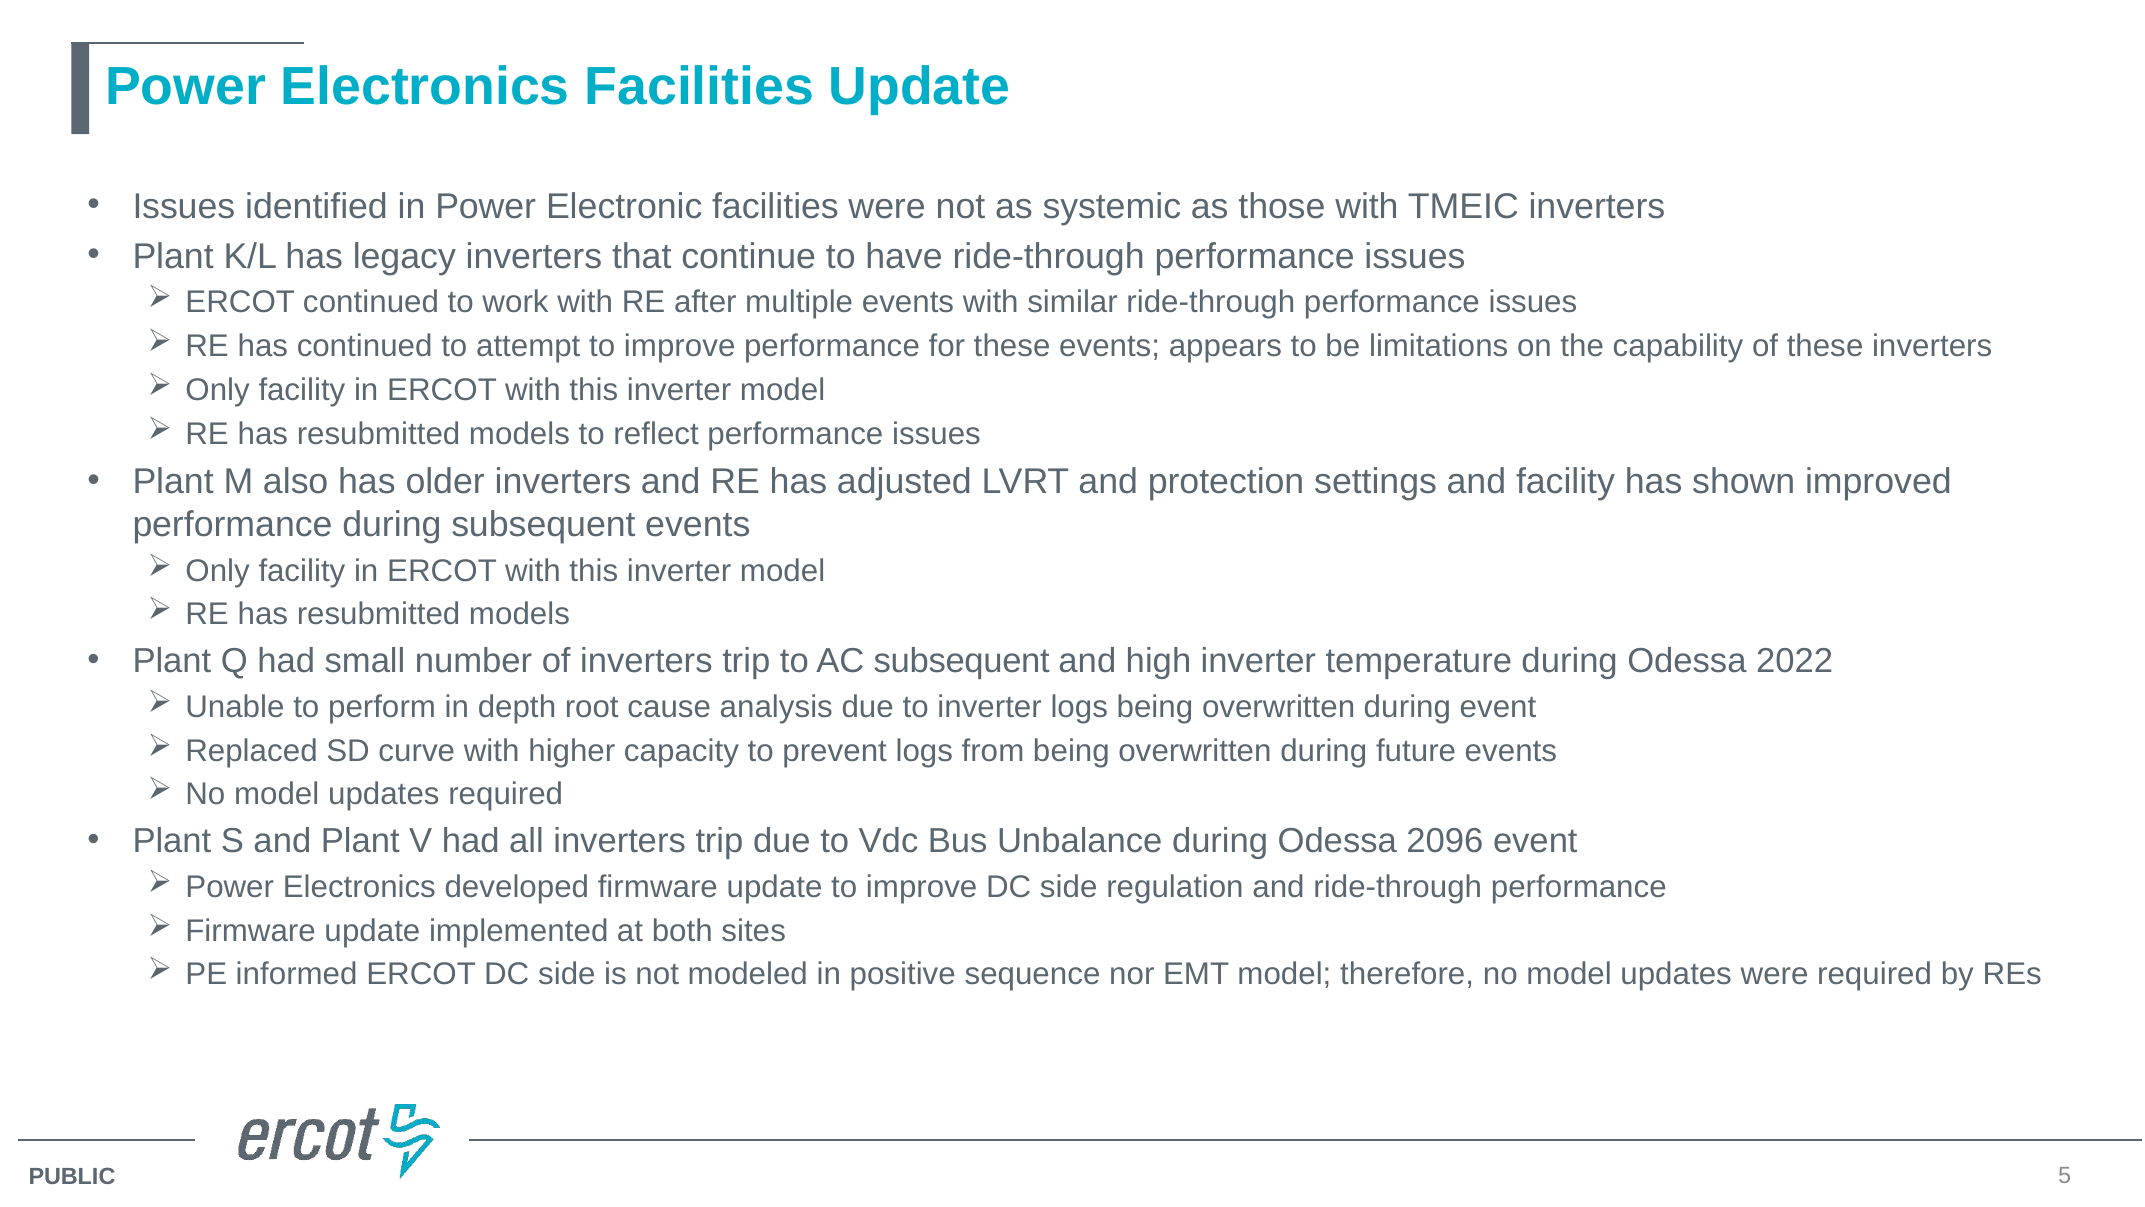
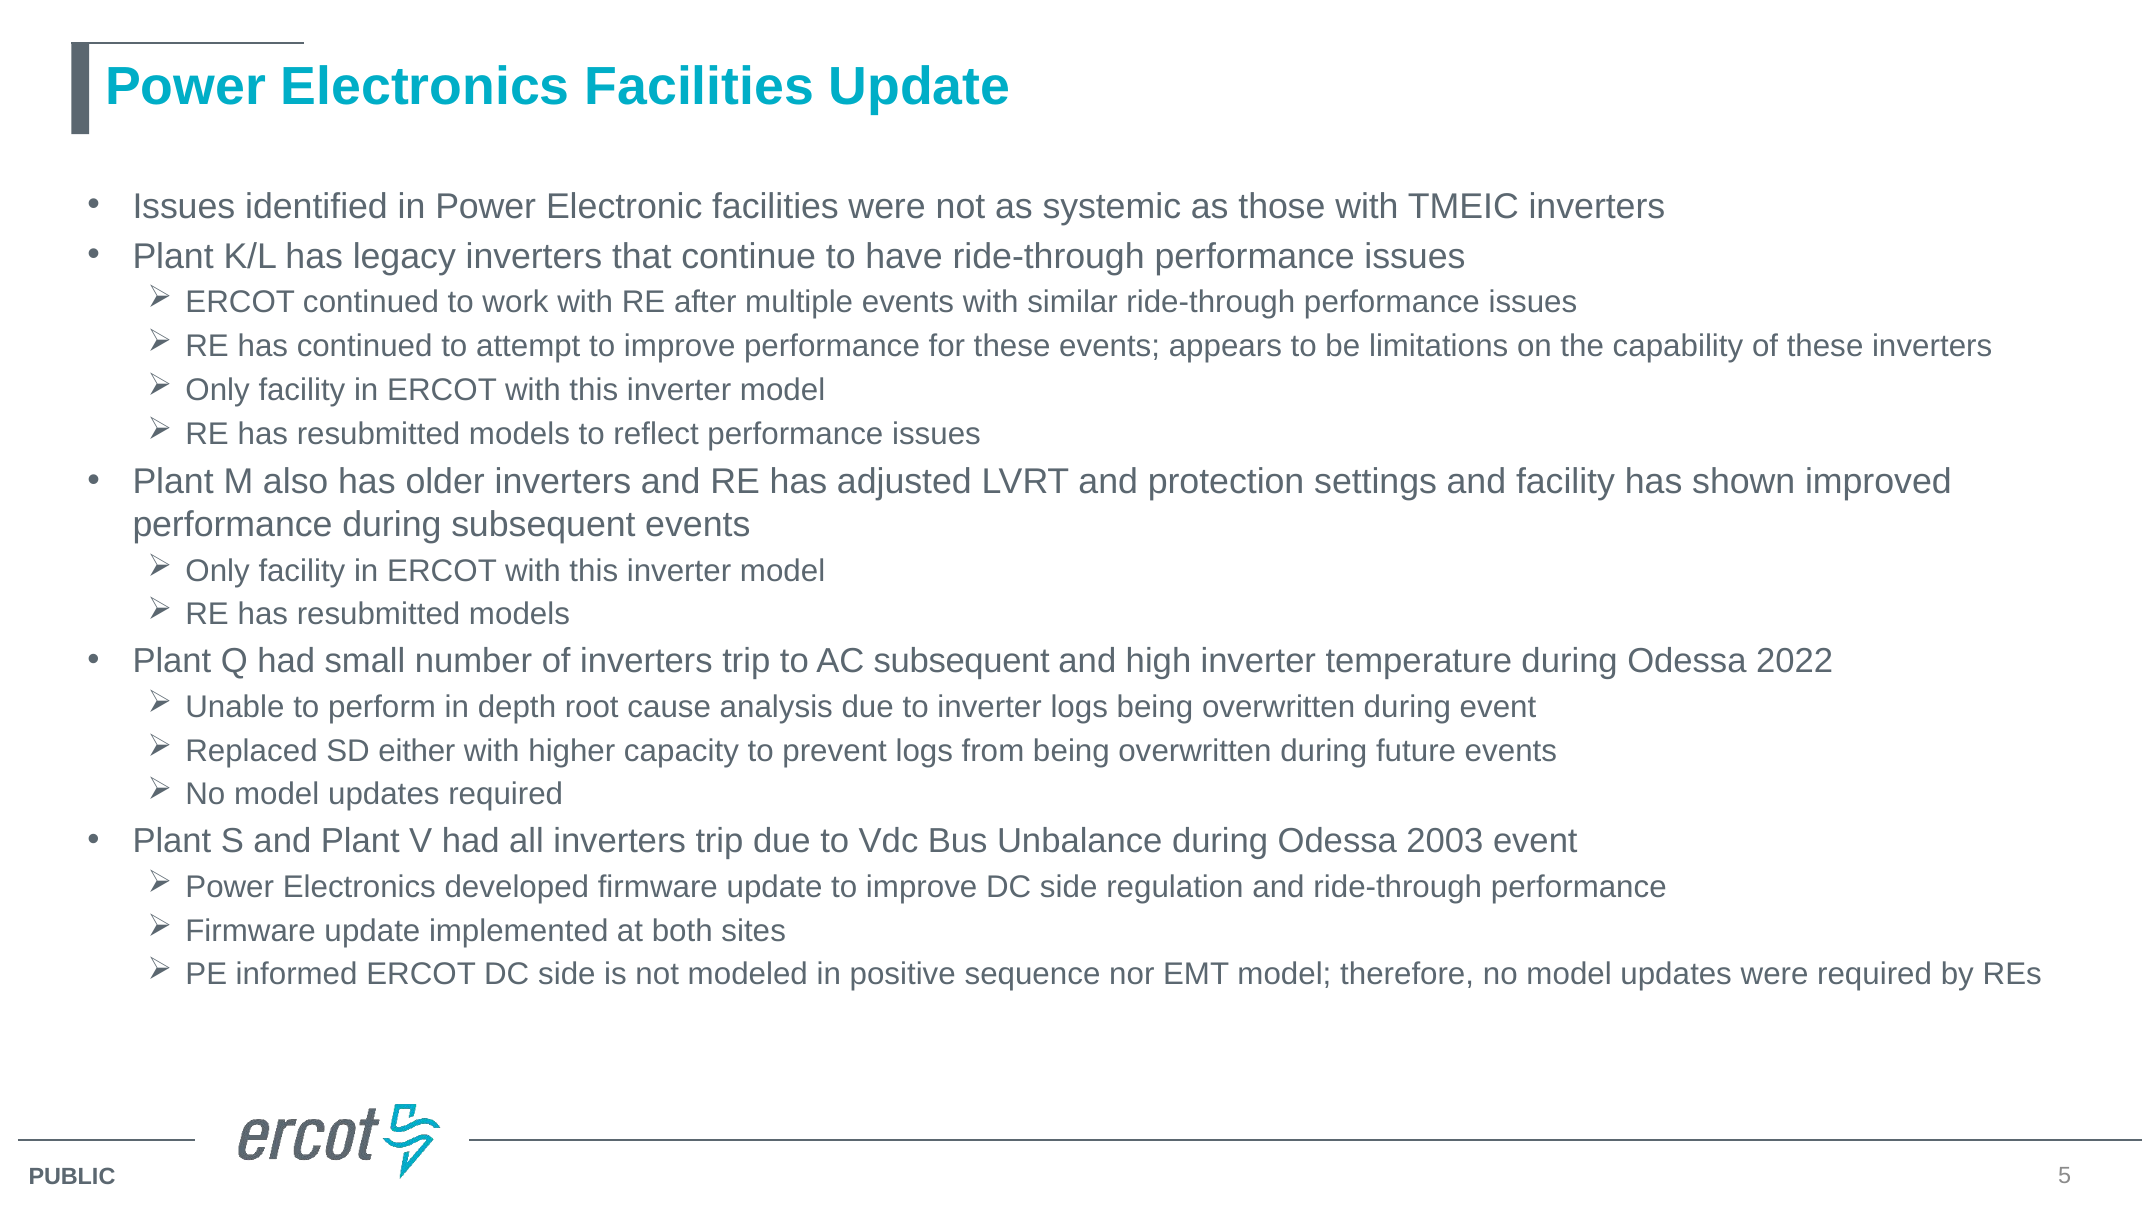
curve: curve -> either (417, 751)
2096: 2096 -> 2003 (1445, 841)
